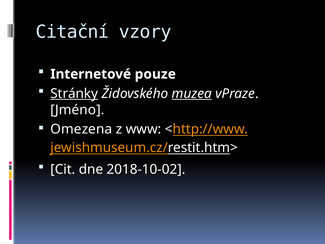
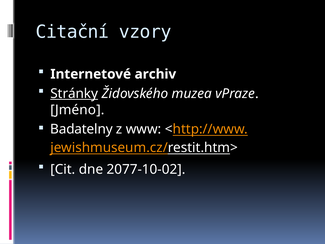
pouze: pouze -> archiv (155, 74)
muzea underline: present -> none (192, 93)
Omezena: Omezena -> Badatelny (81, 129)
2018-10-02: 2018-10-02 -> 2077-10-02 (146, 169)
